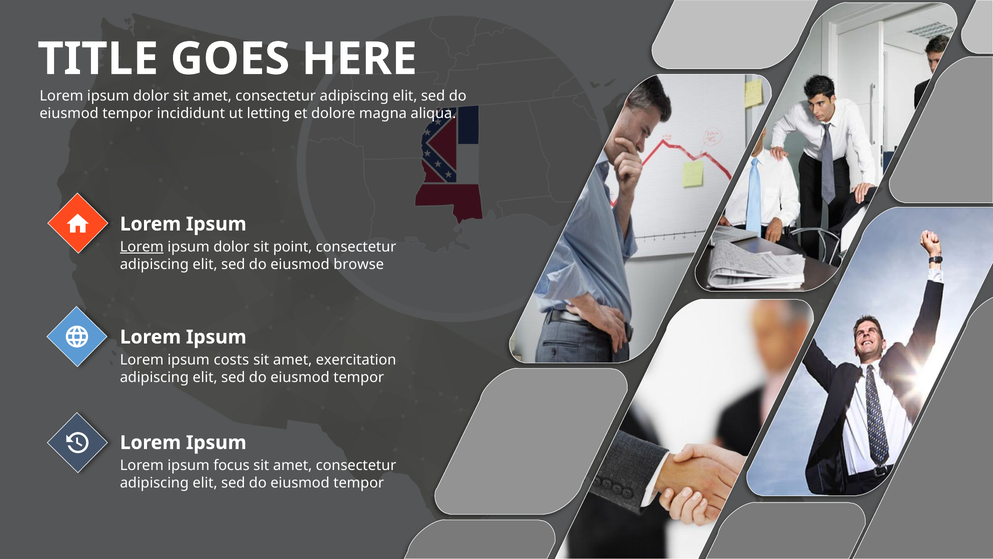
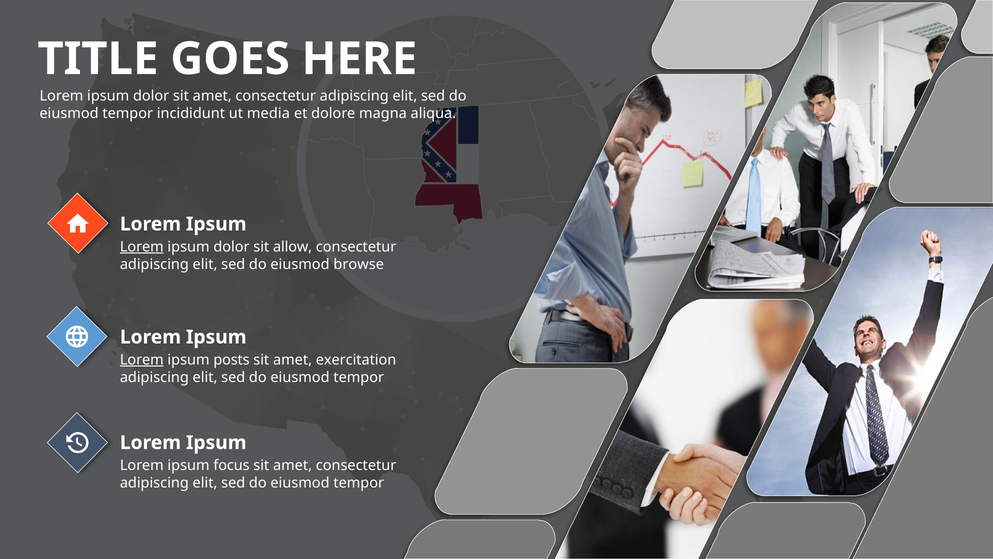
letting: letting -> media (268, 113)
point: point -> allow (293, 247)
Lorem underline: none -> present (142, 360)
costs: costs -> posts (232, 360)
